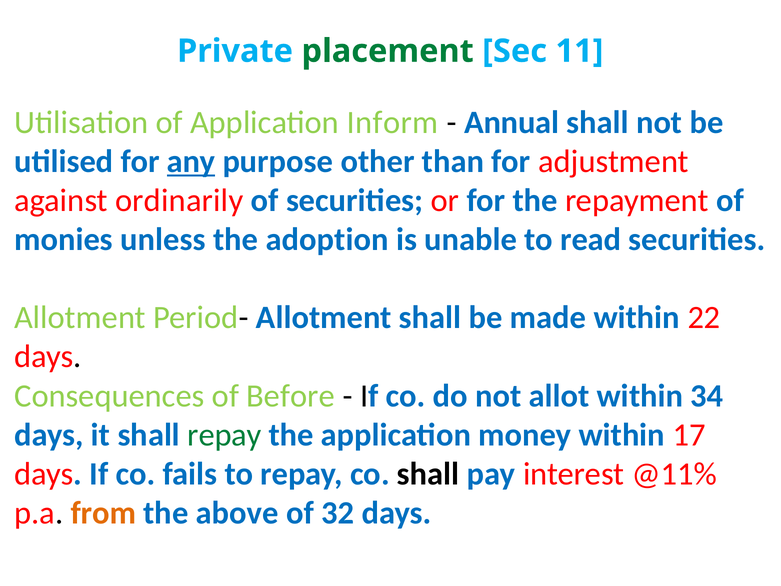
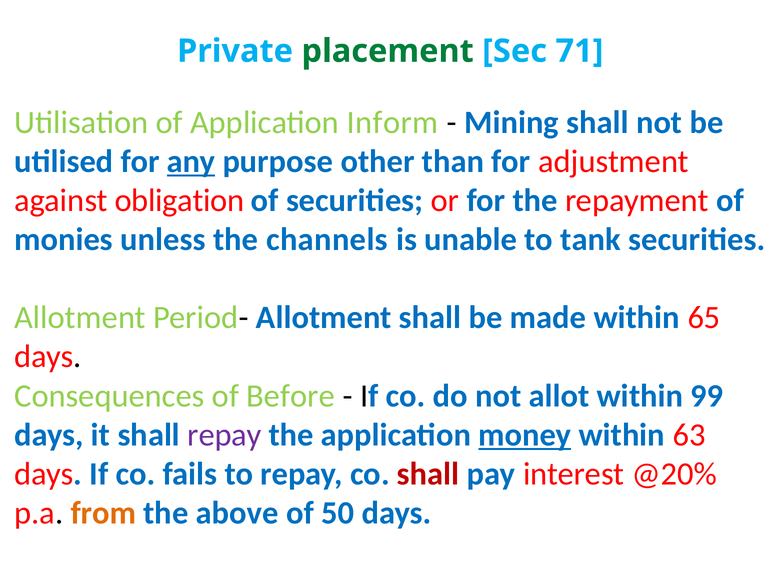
11: 11 -> 71 (579, 51)
Annual: Annual -> Mining (512, 122)
ordinarily: ordinarily -> obligation (179, 200)
adoption: adoption -> channels (327, 239)
read: read -> tank (591, 239)
22: 22 -> 65 (704, 317)
34: 34 -> 99 (707, 396)
repay colour: green -> purple (224, 435)
money underline: none -> present (525, 435)
17: 17 -> 63 (689, 435)
shall colour: black -> red (428, 474)
@11%: @11% -> @20% (674, 474)
32: 32 -> 50 (338, 513)
